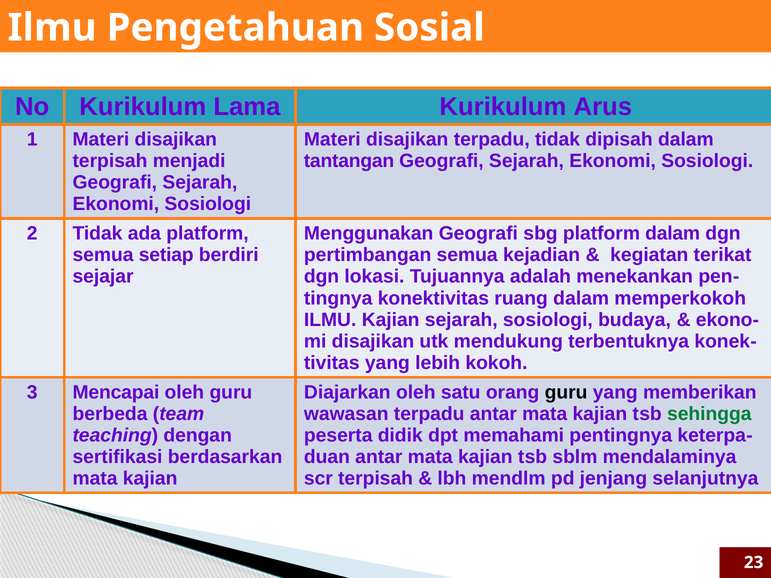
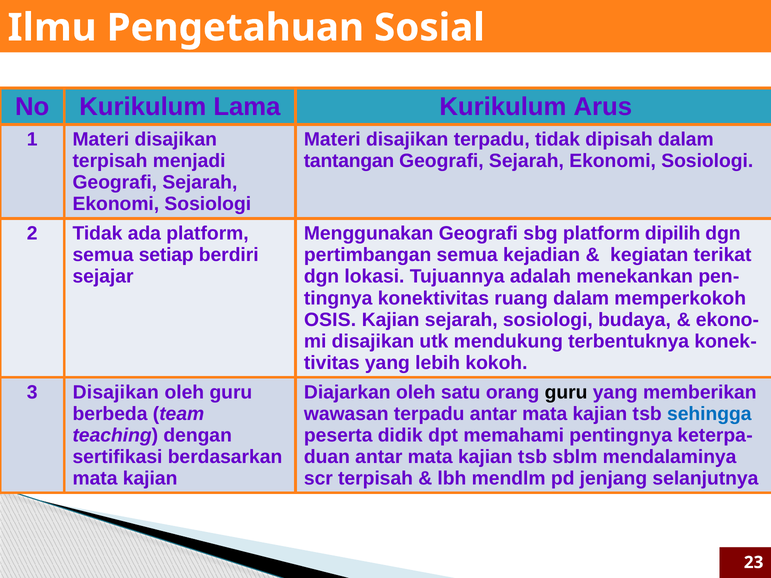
platform dalam: dalam -> dipilih (673, 234)
ILMU: ILMU -> OSIS (330, 320)
3 Mencapai: Mencapai -> Disajikan (116, 392)
sehingga colour: green -> blue (709, 414)
